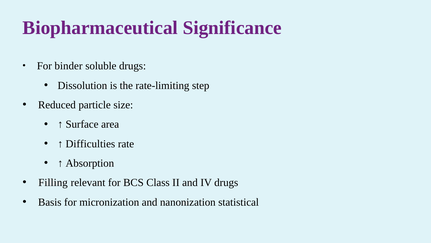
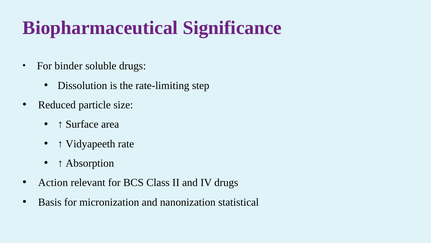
Difficulties: Difficulties -> Vidyapeeth (90, 143)
Filling: Filling -> Action (53, 182)
